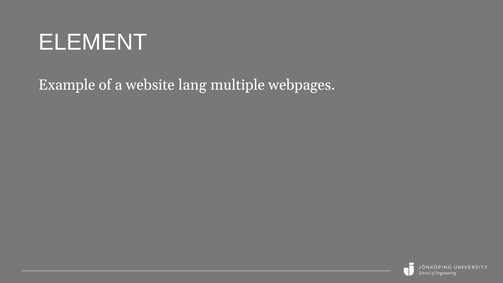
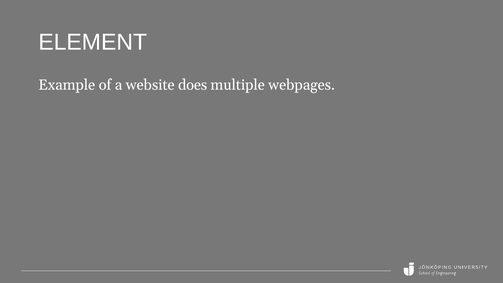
lang: lang -> does (193, 85)
